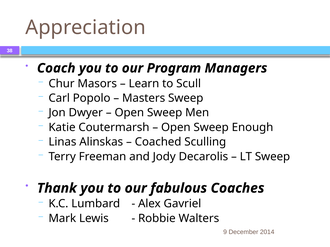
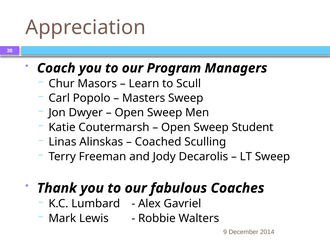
Enough: Enough -> Student (253, 128)
